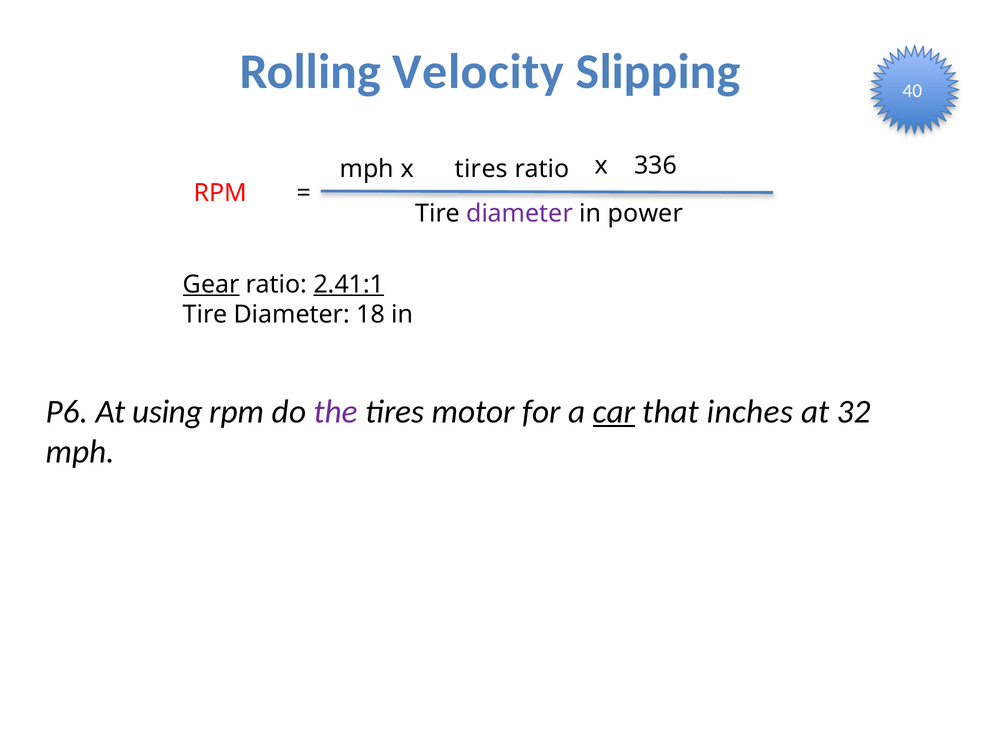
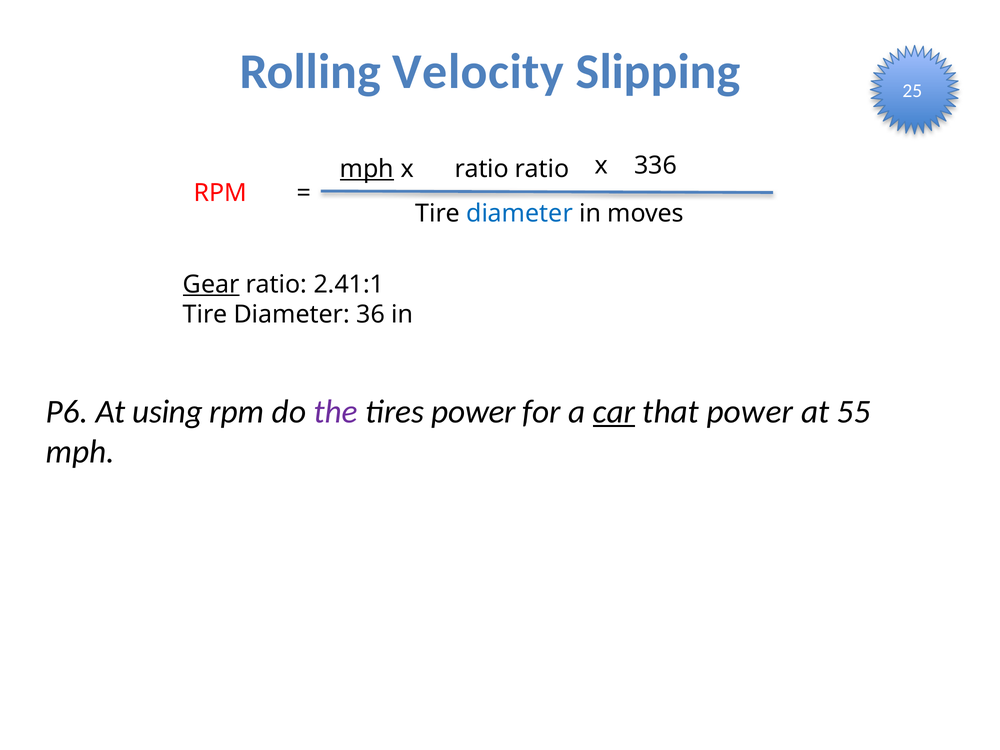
40: 40 -> 25 (912, 91)
mph underline: none -> present (367, 169)
x tires: tires -> ratio (482, 169)
diameter colour: purple -> blue (520, 213)
power: power -> moves (646, 213)
2.41:1 underline: present -> none (349, 285)
18: 18 -> 36 (371, 315)
tires motor: motor -> power (473, 412)
that inches: inches -> power (750, 412)
32: 32 -> 55 (854, 412)
